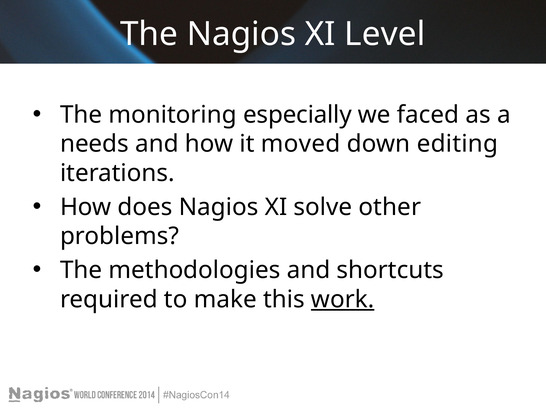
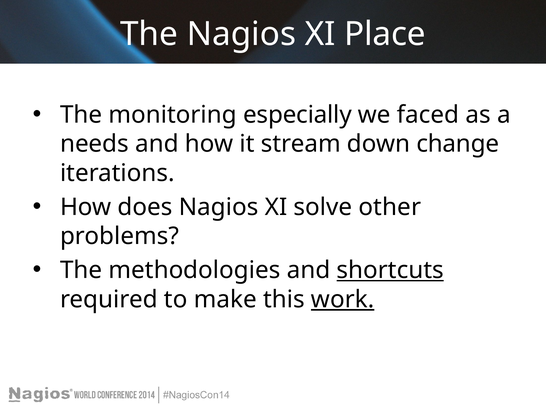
Level: Level -> Place (385, 34)
moved: moved -> stream (301, 144)
editing: editing -> change (458, 144)
shortcuts underline: none -> present (390, 270)
